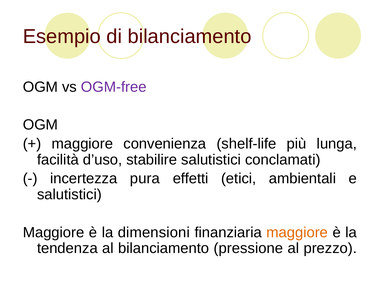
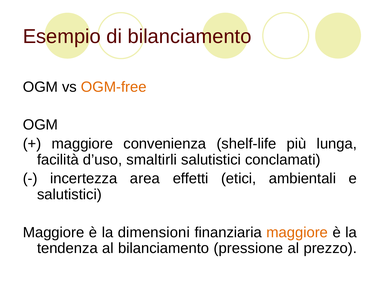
OGM-free colour: purple -> orange (114, 87)
stabilire: stabilire -> smaltirli (152, 160)
pura: pura -> area (145, 179)
